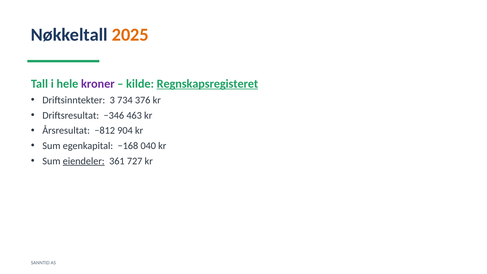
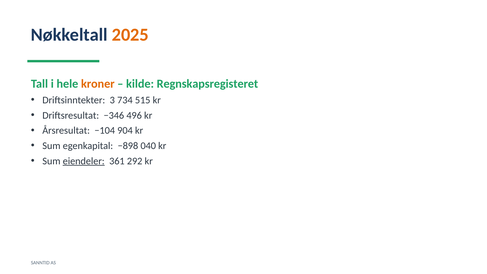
kroner colour: purple -> orange (98, 84)
Regnskapsregisteret underline: present -> none (207, 84)
376: 376 -> 515 (143, 100)
463: 463 -> 496 (134, 115)
−812: −812 -> −104 (105, 131)
−168: −168 -> −898 (128, 146)
727: 727 -> 292 (135, 161)
